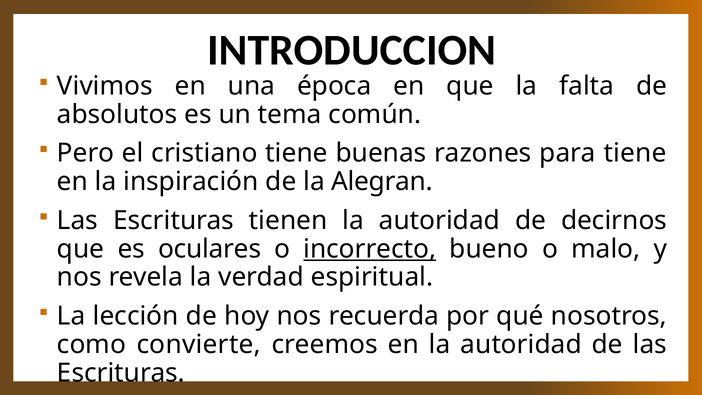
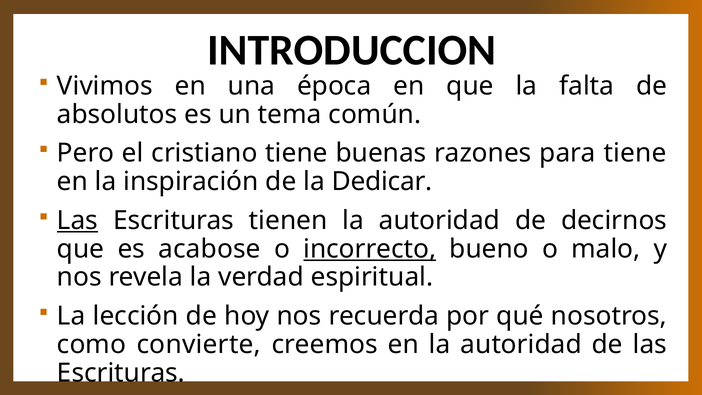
Alegran: Alegran -> Dedicar (382, 182)
Las underline: none -> present (78, 220)
oculares: oculares -> acabose (209, 249)
